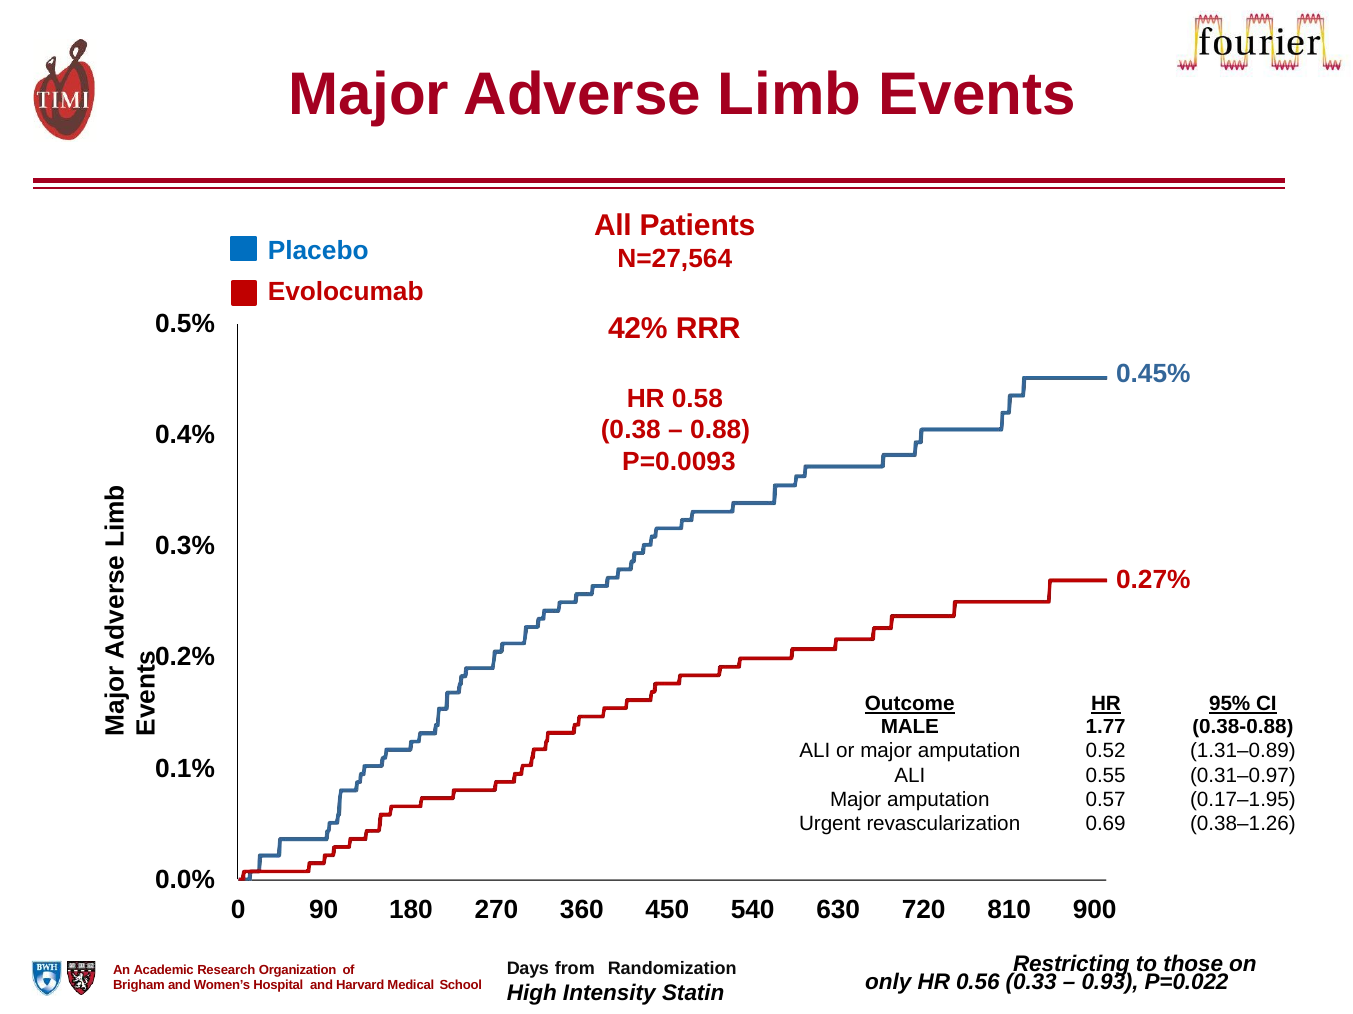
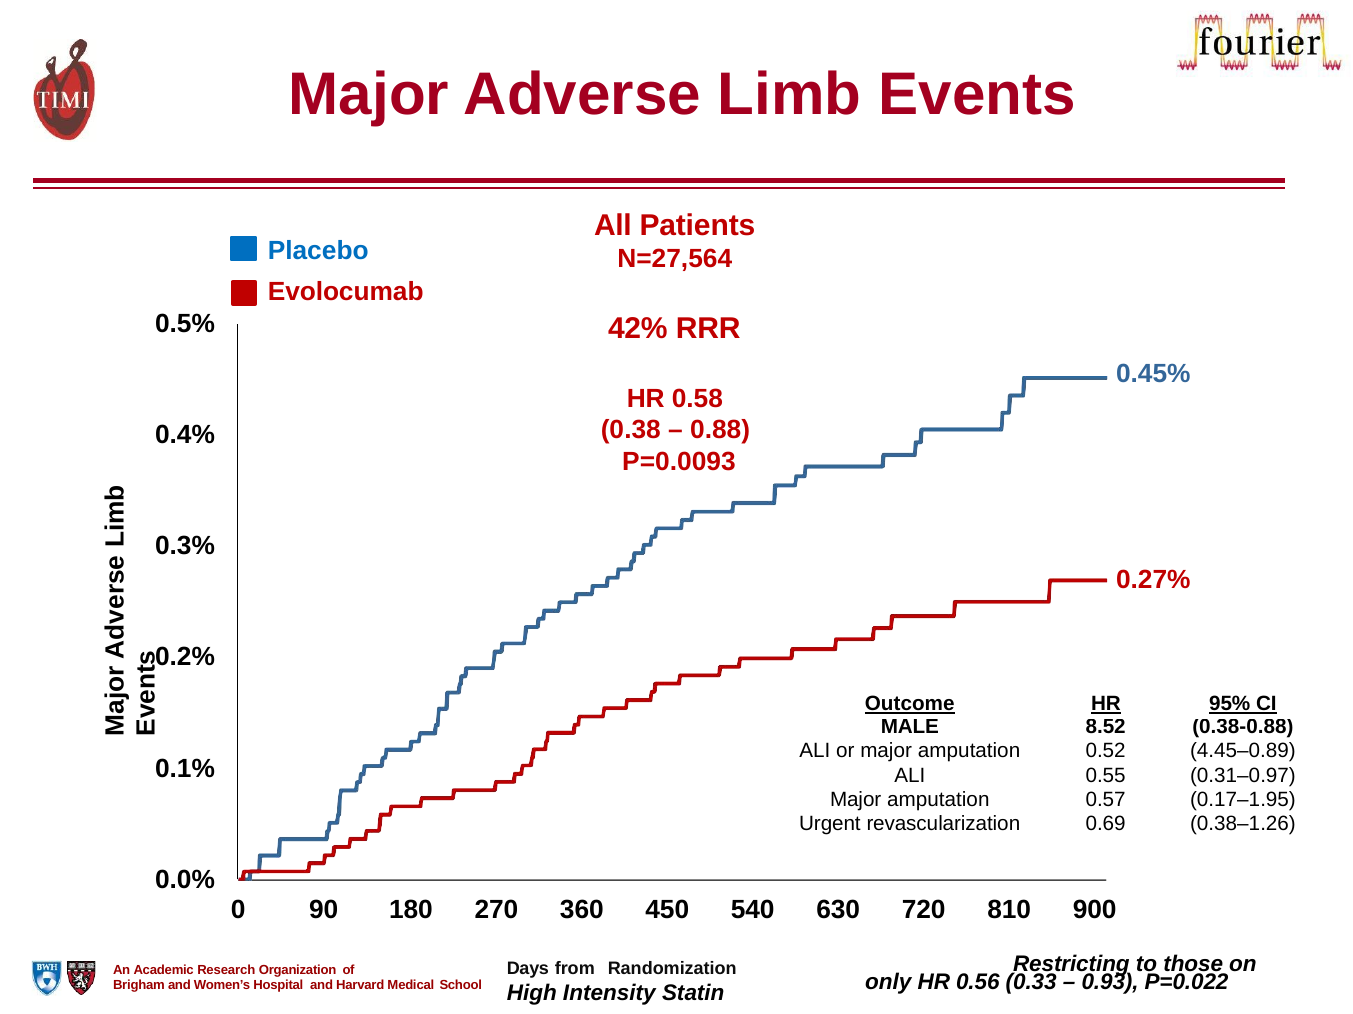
1.77: 1.77 -> 8.52 (1106, 727)
1.31–0.89: 1.31–0.89 -> 4.45–0.89 (1243, 751)
